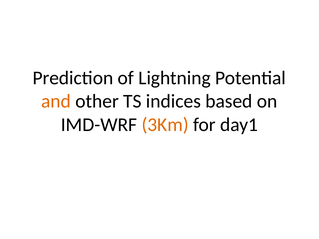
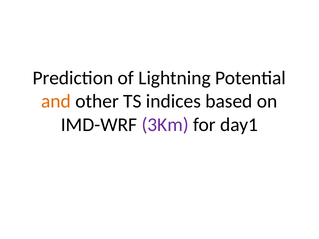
3Km colour: orange -> purple (165, 125)
